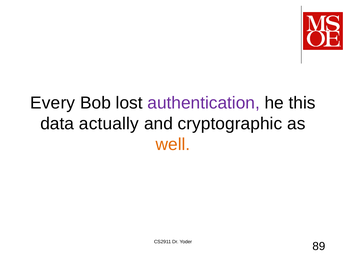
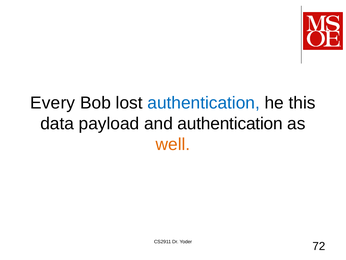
authentication colour: purple -> blue (204, 103)
actually: actually -> payload (109, 123)
and cryptographic: cryptographic -> authentication (230, 123)
89: 89 -> 72 (319, 246)
